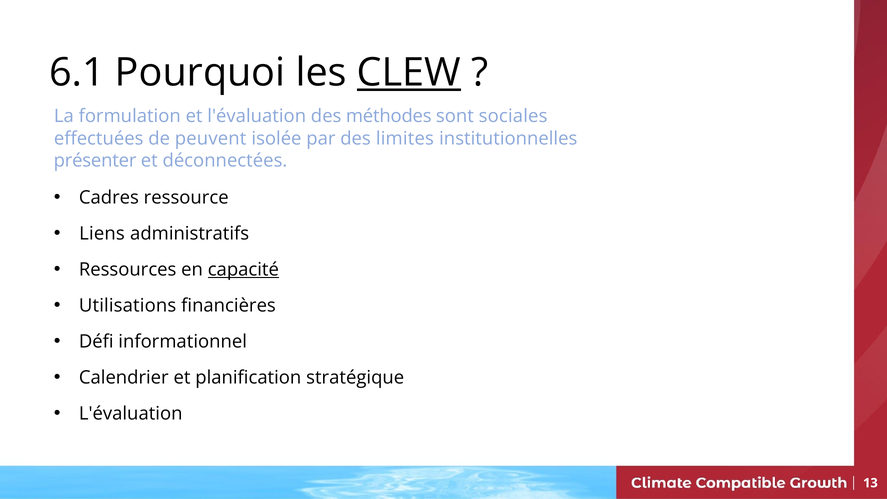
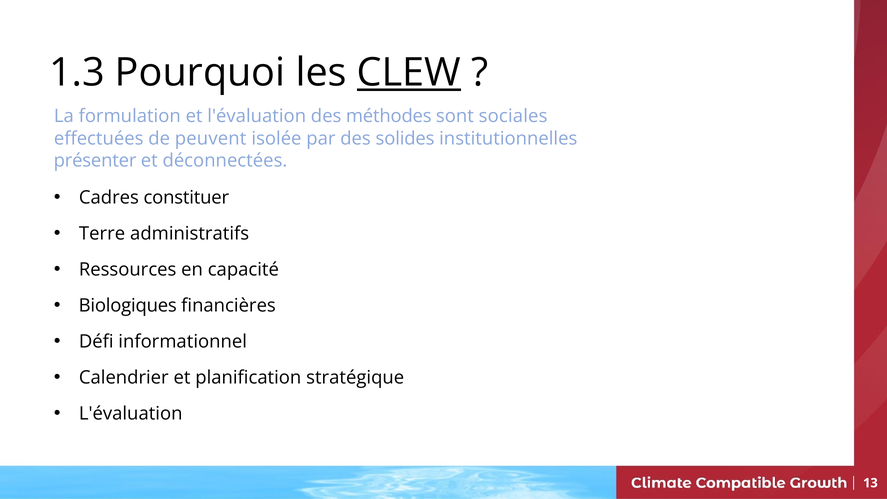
6.1: 6.1 -> 1.3 (77, 73)
limites: limites -> solides (405, 138)
ressource: ressource -> constituer (186, 198)
Liens: Liens -> Terre (102, 234)
capacité underline: present -> none (243, 270)
Utilisations: Utilisations -> Biologiques (128, 306)
